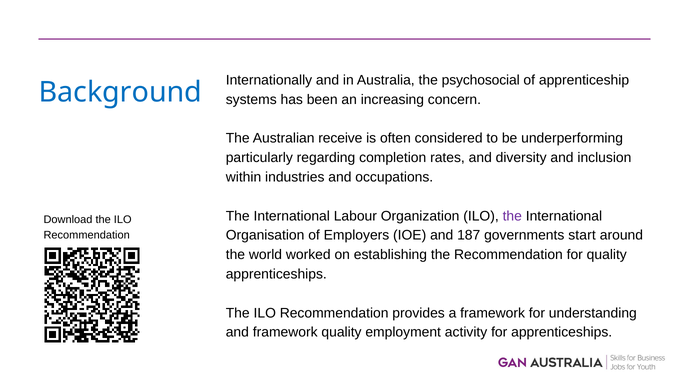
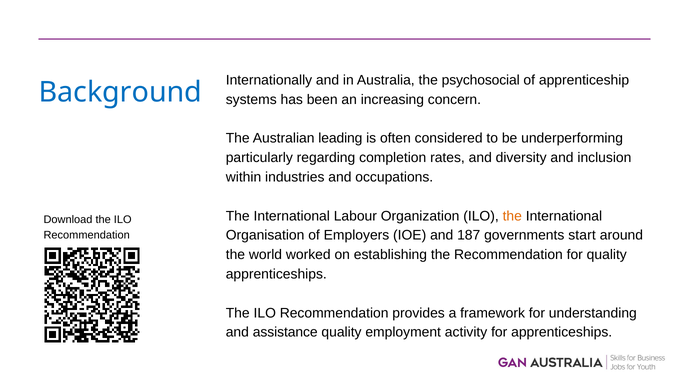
receive: receive -> leading (340, 139)
the colour: purple -> orange (512, 216)
and framework: framework -> assistance (285, 333)
